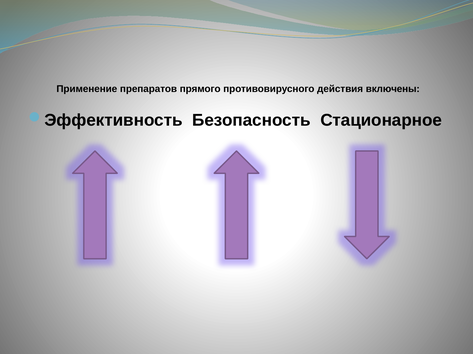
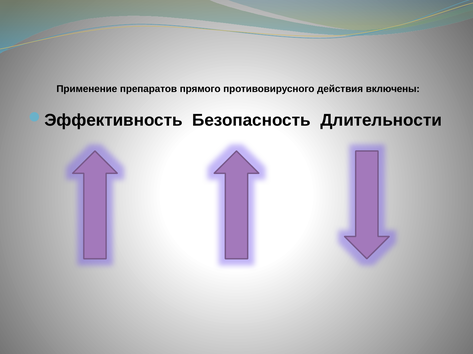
Стационарное: Стационарное -> Длительности (381, 120)
